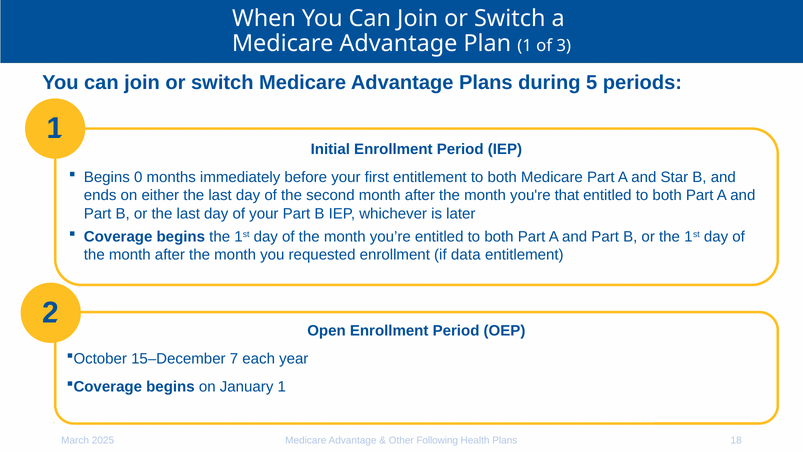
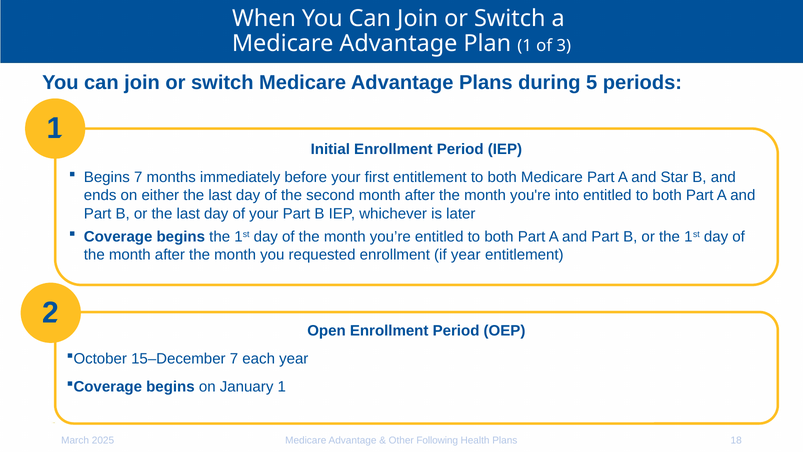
Begins 0: 0 -> 7 (138, 177)
that: that -> into (567, 195)
if data: data -> year (466, 255)
